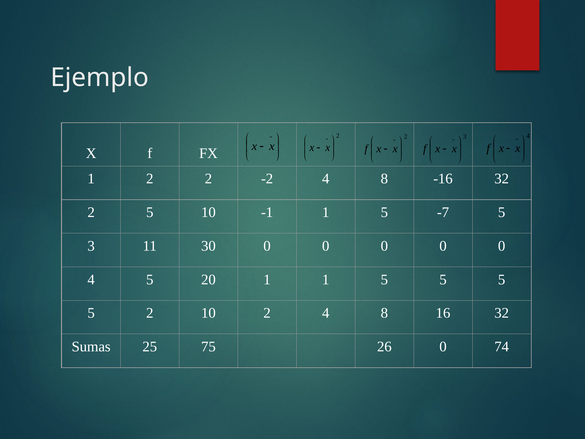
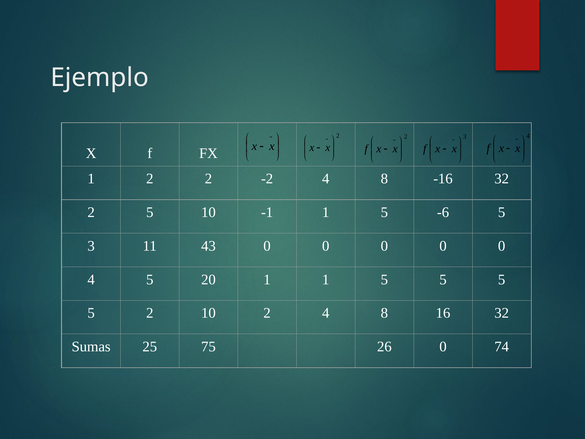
-7: -7 -> -6 (443, 212)
30: 30 -> 43 (208, 246)
